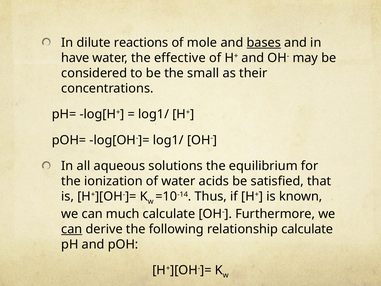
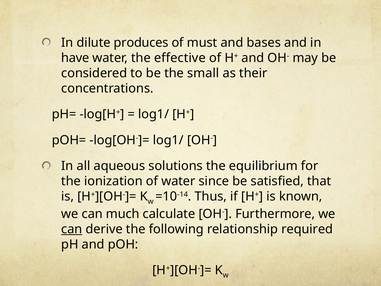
reactions: reactions -> produces (141, 43)
mole: mole -> must (202, 43)
bases underline: present -> none (264, 43)
acids: acids -> since (214, 181)
relationship calculate: calculate -> required (307, 229)
